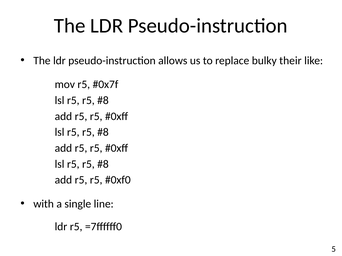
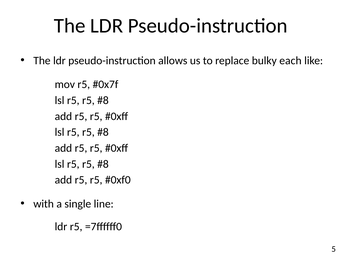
their: their -> each (290, 61)
